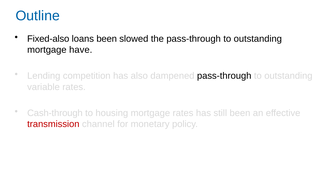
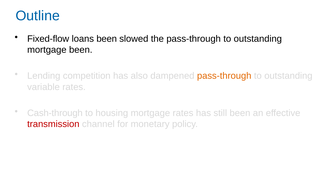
Fixed-also: Fixed-also -> Fixed-flow (48, 39)
mortgage have: have -> been (81, 50)
pass-through colour: black -> orange (224, 76)
